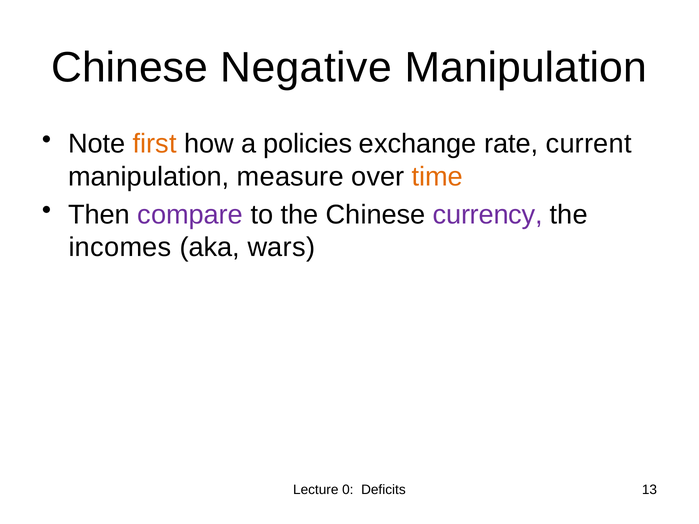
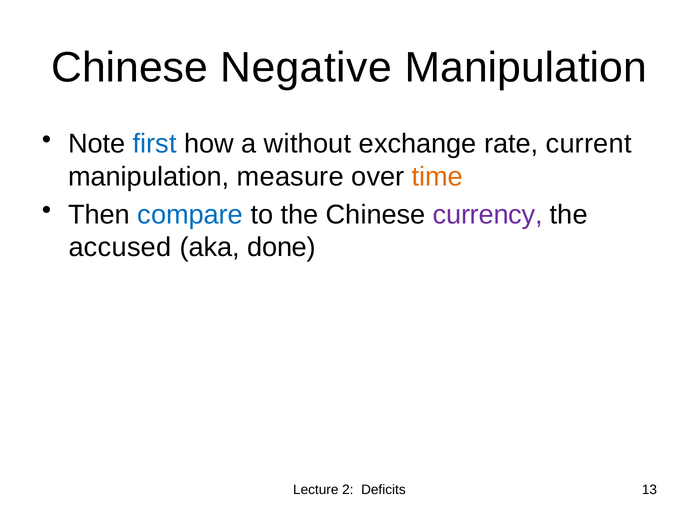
first colour: orange -> blue (155, 144)
policies: policies -> without (308, 144)
compare colour: purple -> blue (190, 215)
incomes: incomes -> accused (120, 247)
wars: wars -> done (282, 247)
0: 0 -> 2 (348, 490)
